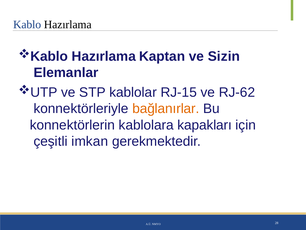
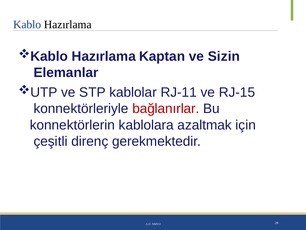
RJ-15: RJ-15 -> RJ-11 (179, 92)
RJ-62: RJ-62 -> RJ-15 (237, 92)
bağlanırlar colour: orange -> red (166, 108)
kapakları: kapakları -> azaltmak (205, 125)
imkan: imkan -> direnç (90, 141)
